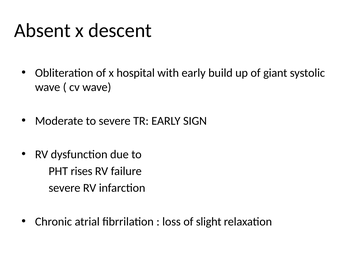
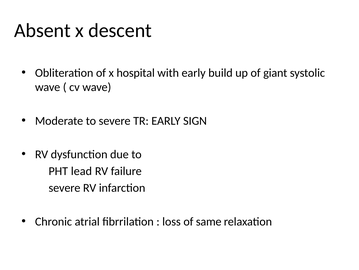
rises: rises -> lead (81, 171)
slight: slight -> same (209, 221)
